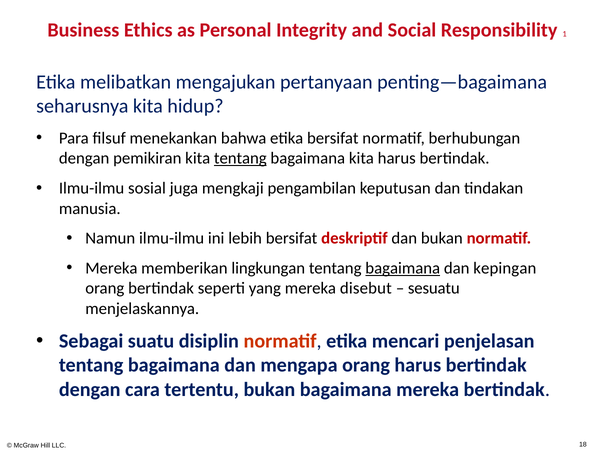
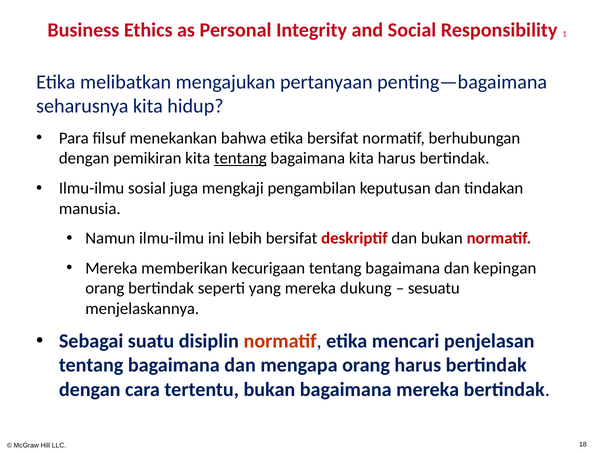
lingkungan: lingkungan -> kecurigaan (268, 268)
bagaimana underline: present -> none (403, 268)
disebut: disebut -> dukung (366, 288)
